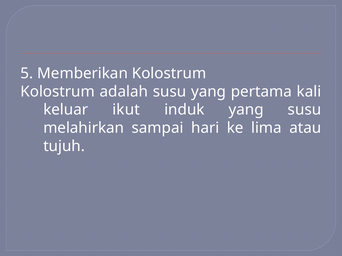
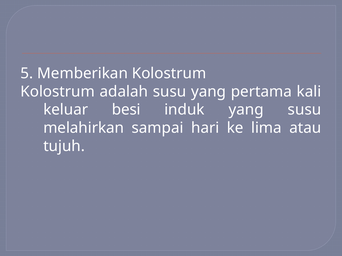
ikut: ikut -> besi (126, 110)
